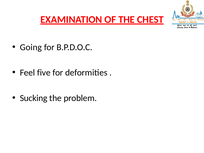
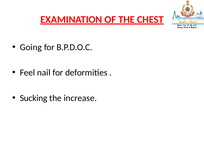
five: five -> nail (44, 73)
problem: problem -> increase (80, 98)
